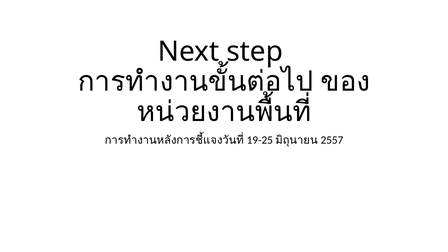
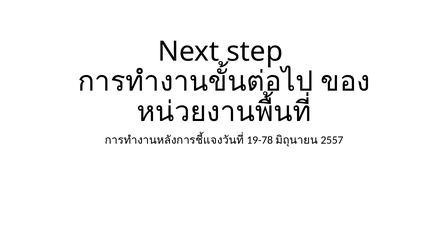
19-25: 19-25 -> 19-78 (260, 140)
